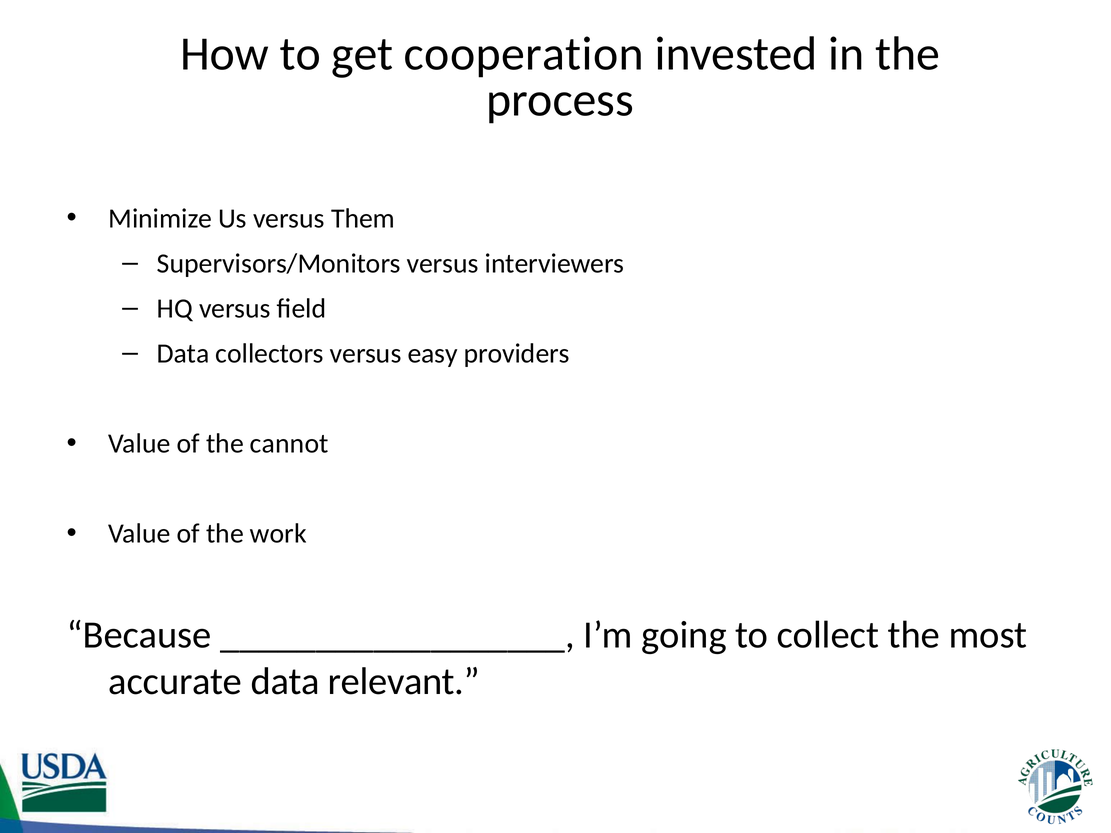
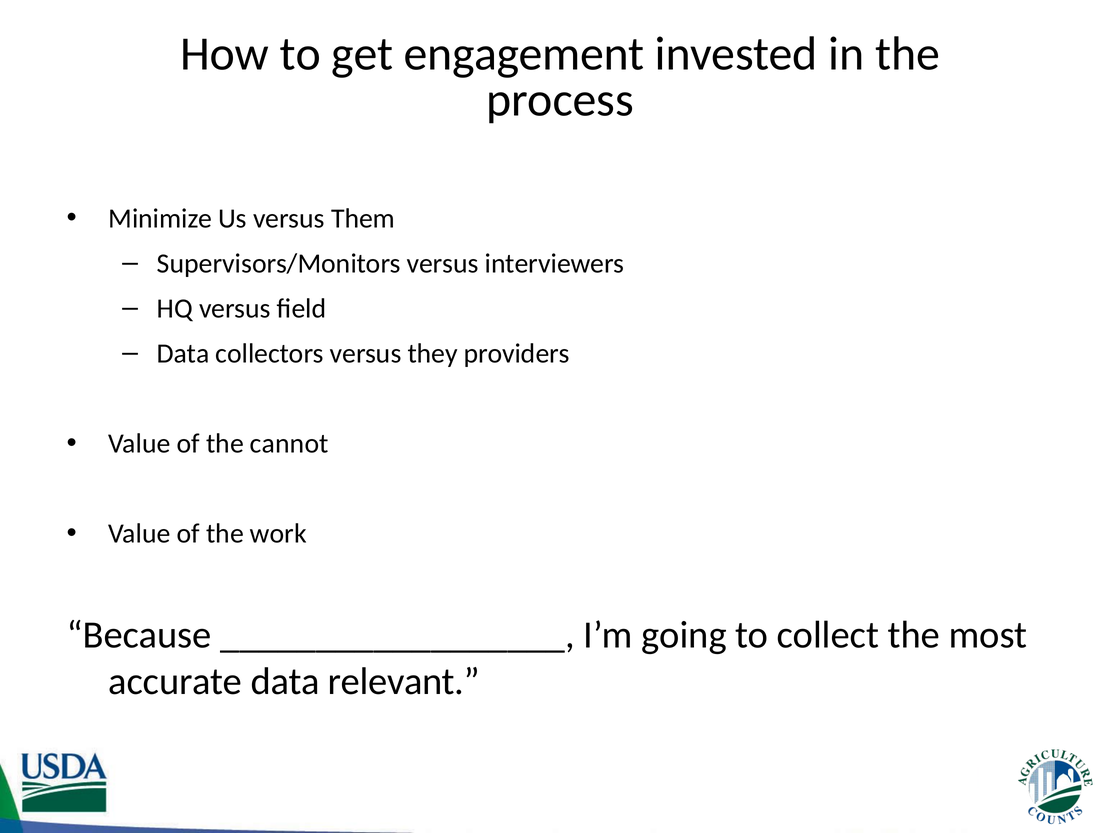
cooperation: cooperation -> engagement (524, 54)
easy: easy -> they (433, 354)
